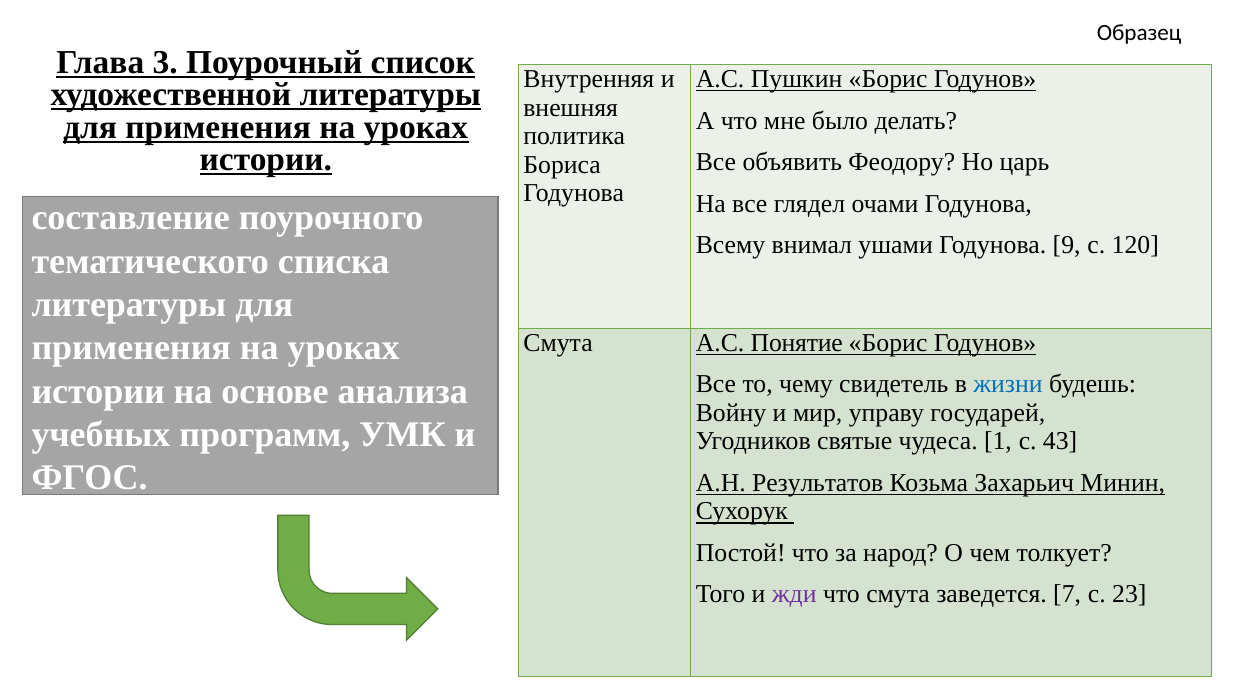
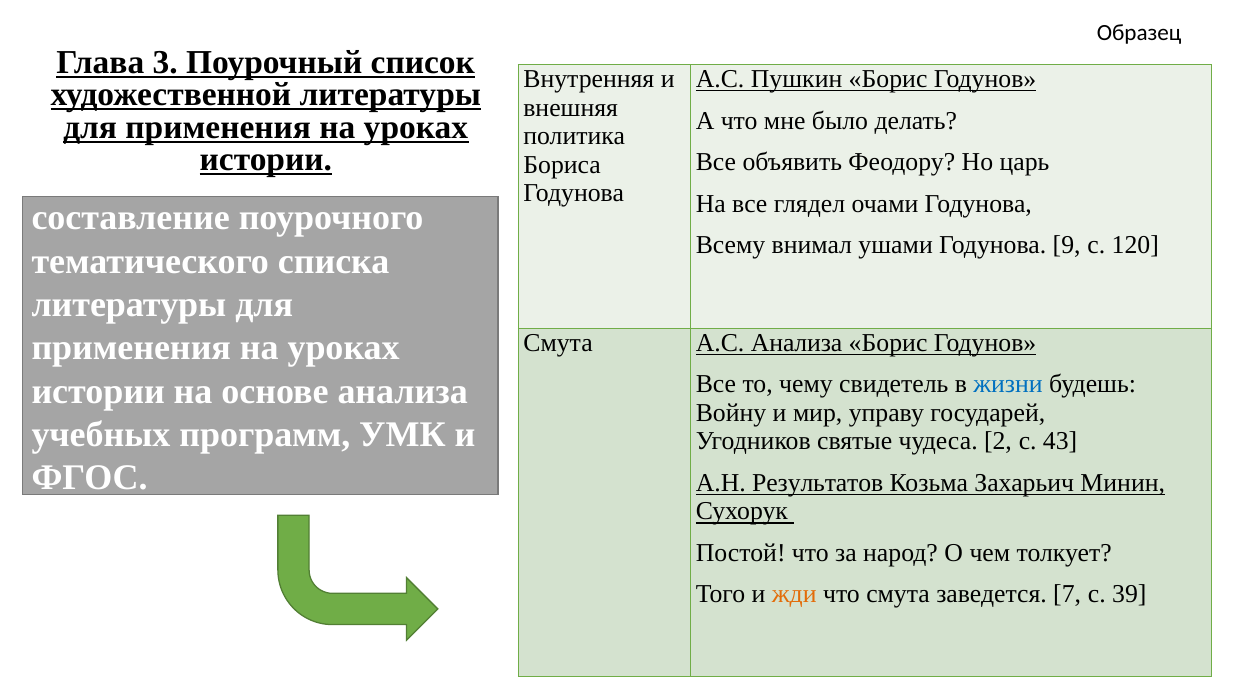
А.С Понятие: Понятие -> Анализа (797, 343)
1: 1 -> 2 (998, 441)
жди colour: purple -> orange (794, 594)
23: 23 -> 39 (1129, 594)
